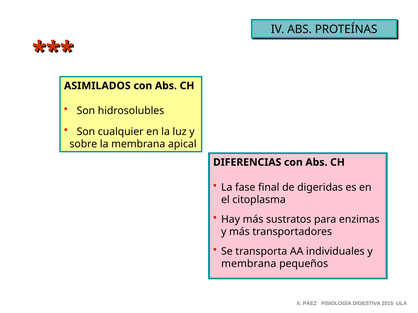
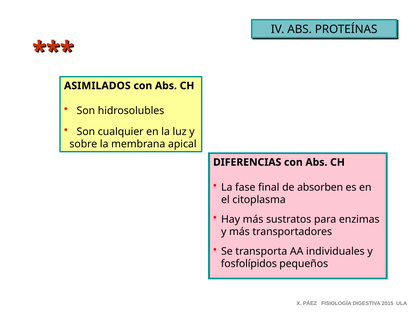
digeridas: digeridas -> absorben (320, 188)
membrana: membrana -> fosfolípidos (249, 264)
